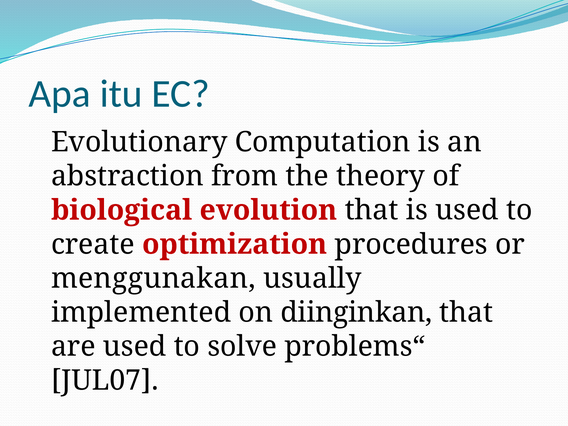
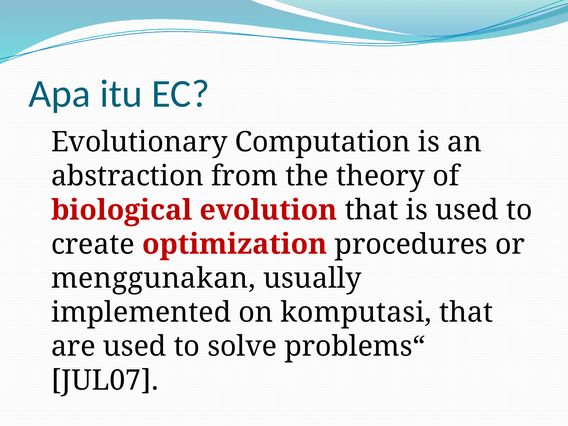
diinginkan: diinginkan -> komputasi (356, 312)
